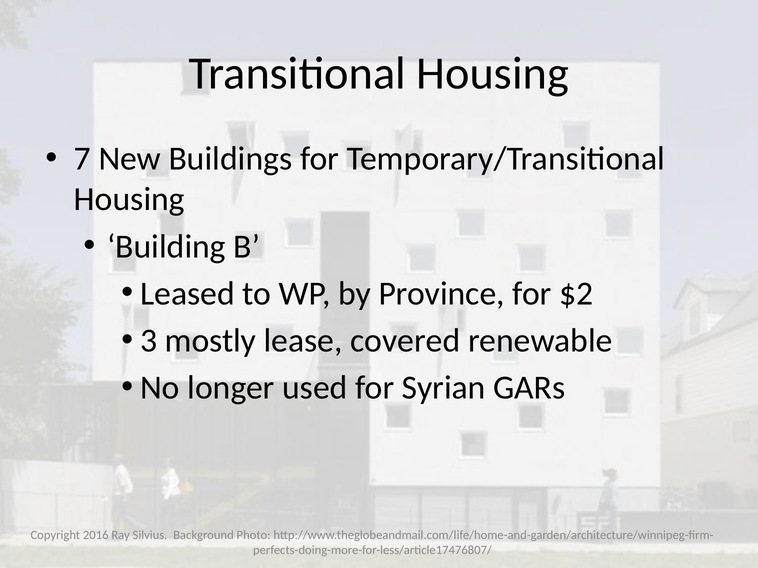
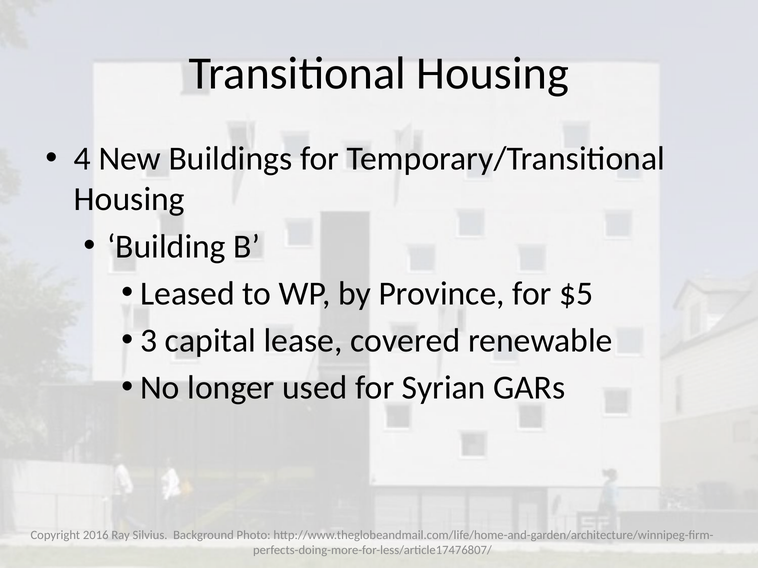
7: 7 -> 4 (82, 159)
$2: $2 -> $5 (576, 294)
mostly: mostly -> capital (210, 341)
